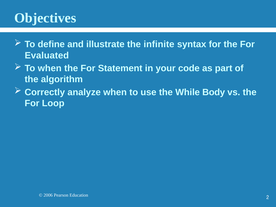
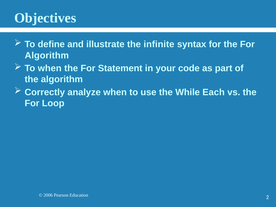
Evaluated: Evaluated -> Algorithm (47, 55)
Body: Body -> Each (214, 92)
